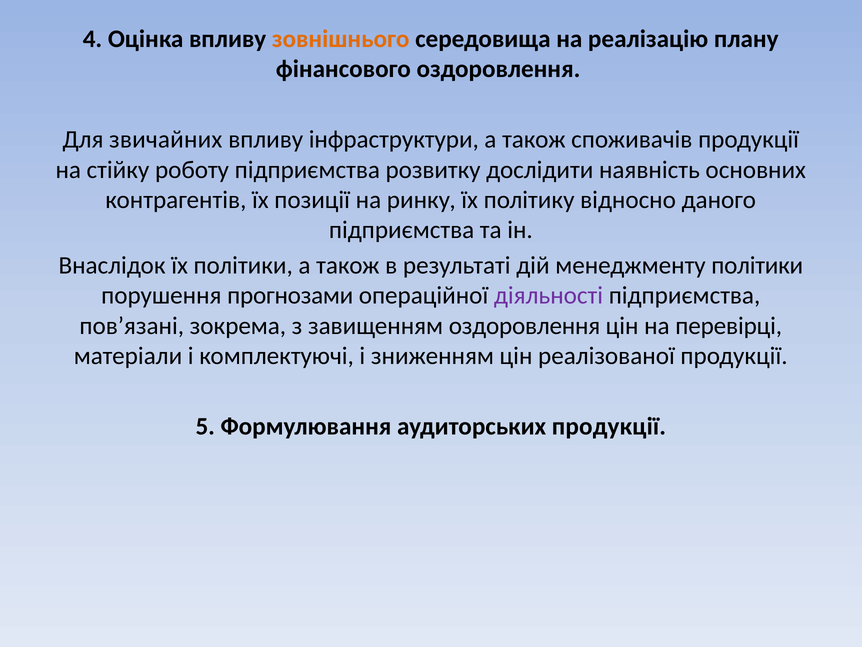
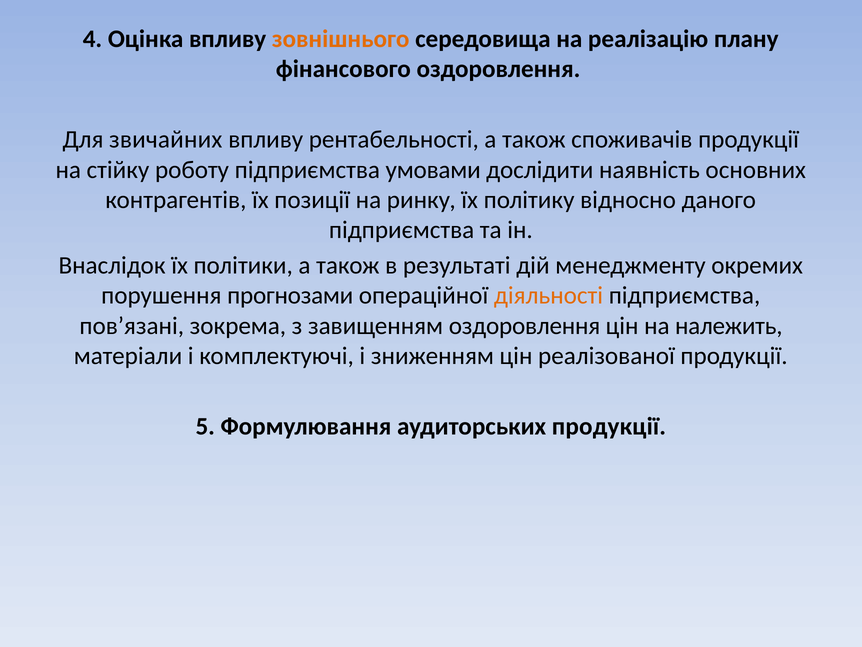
інфраструктури: інфраструктури -> рентабельності (394, 139)
розвитку: розвитку -> умовами (433, 170)
менеджменту політики: політики -> окремих (757, 265)
діяльності colour: purple -> orange (548, 295)
перевірці: перевірці -> належить (729, 326)
